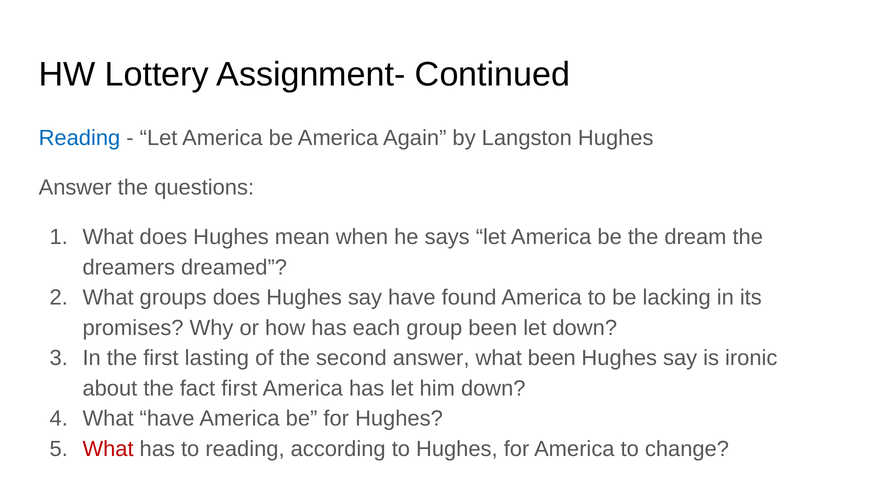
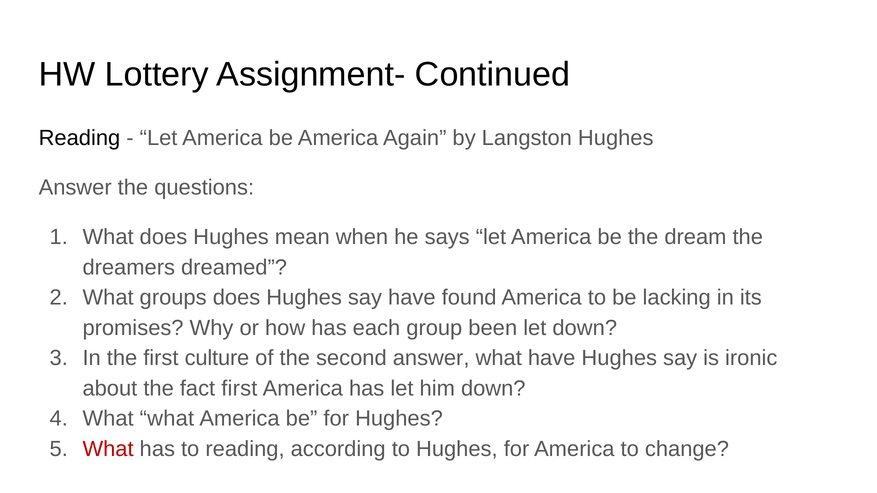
Reading colour: blue -> black (79, 138)
lasting: lasting -> culture (217, 358)
what been: been -> have (552, 358)
What have: have -> what (167, 419)
